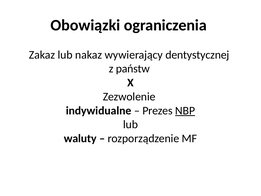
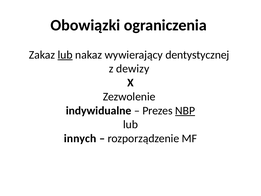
lub underline: none -> present (65, 55)
państw: państw -> dewizy (133, 69)
waluty: waluty -> innych (80, 138)
